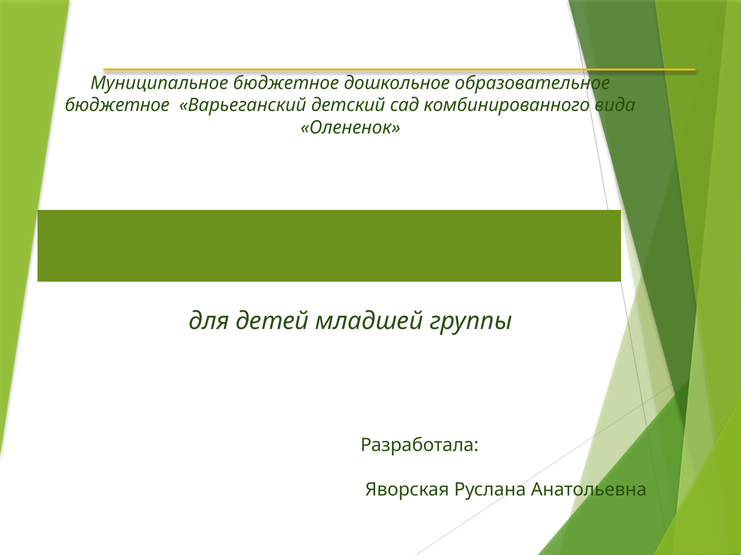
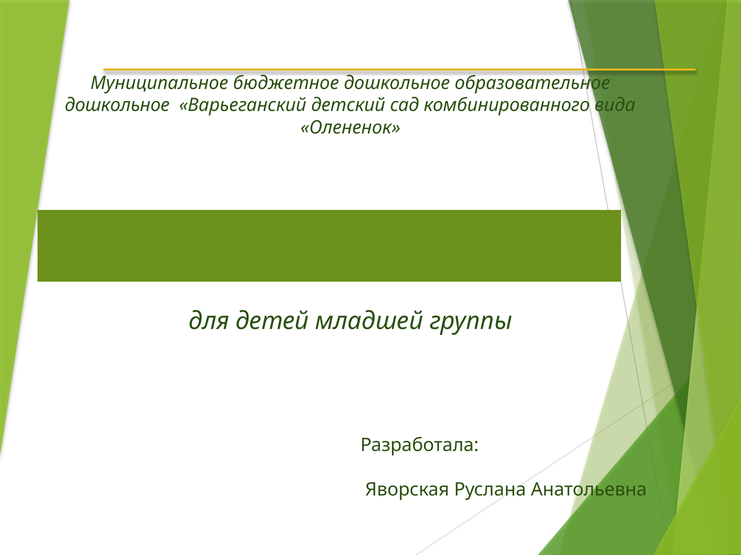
бюджетное: бюджетное -> дошкольное (117, 106)
